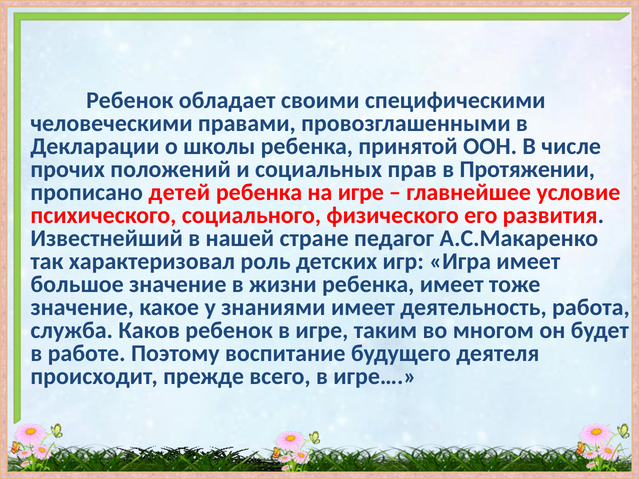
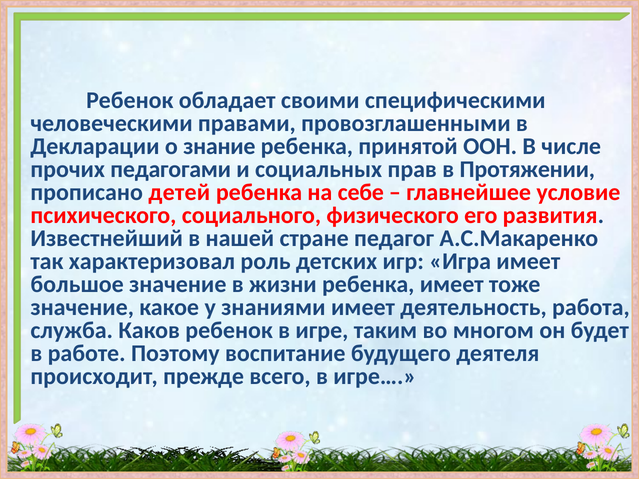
школы: школы -> знание (219, 146)
положений: положений -> педагогами (171, 169)
на игре: игре -> себе (361, 192)
